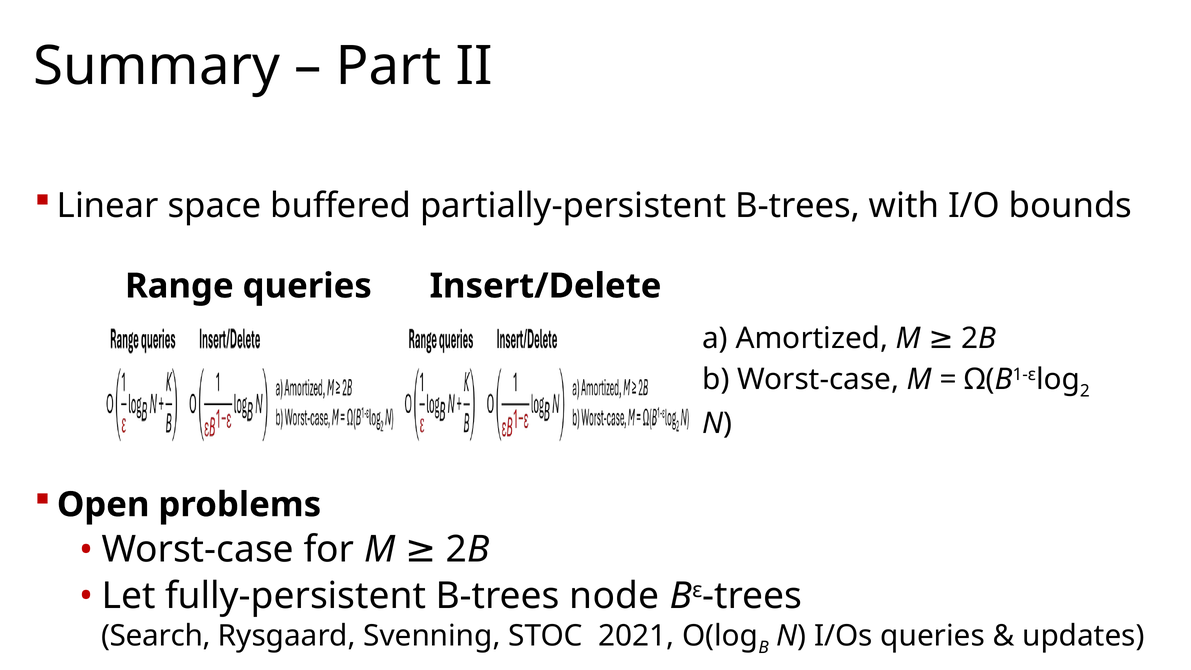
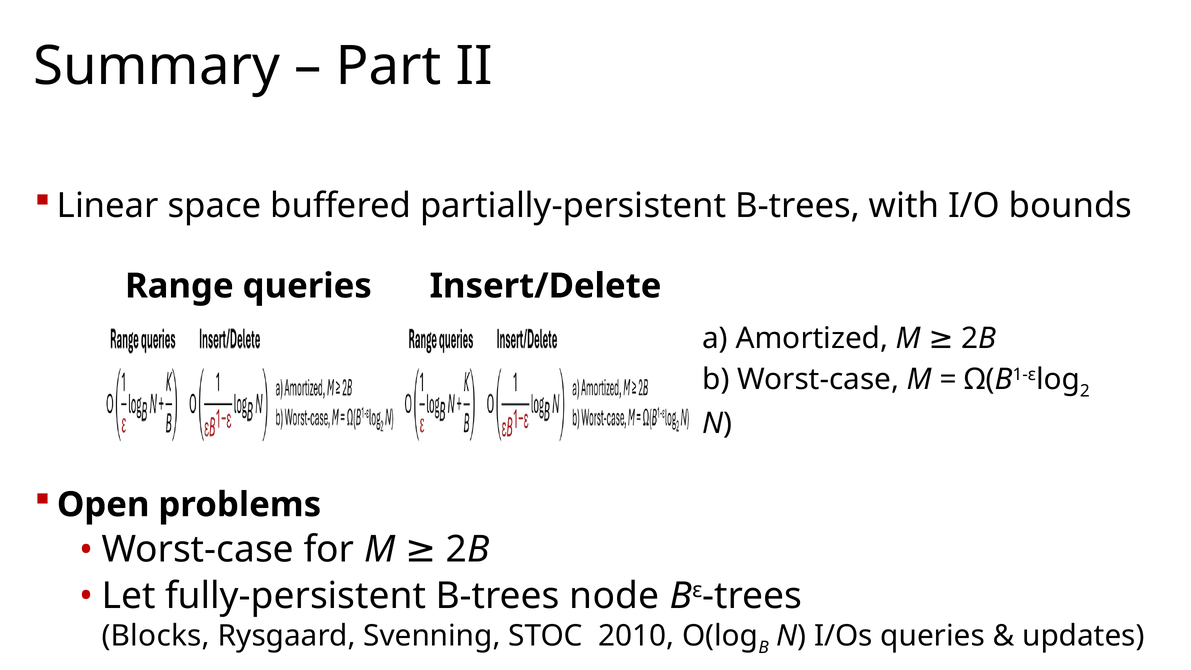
Search: Search -> Blocks (156, 636)
2021: 2021 -> 2010 (636, 636)
